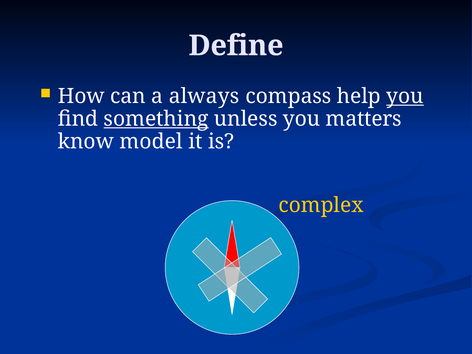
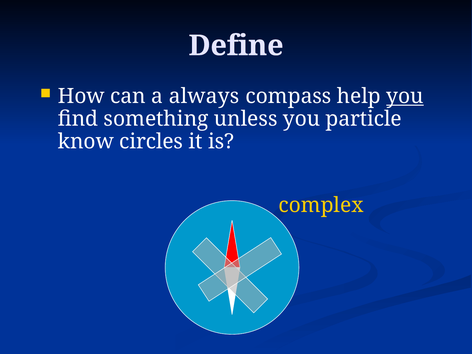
something underline: present -> none (156, 119)
matters: matters -> particle (364, 119)
model: model -> circles (151, 142)
